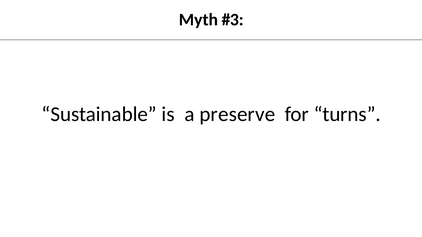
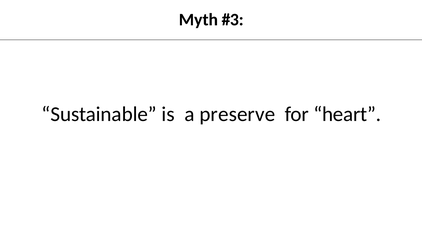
turns: turns -> heart (347, 114)
